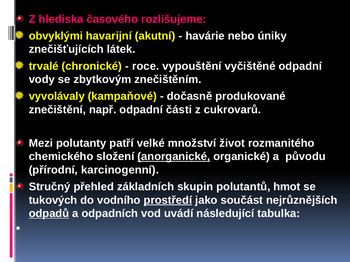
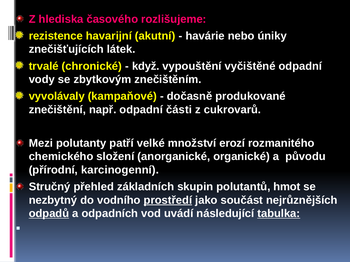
obvyklými: obvyklými -> rezistence (56, 36)
roce: roce -> když (146, 66)
život: život -> erozí (232, 143)
anorganické underline: present -> none (174, 157)
tukových: tukových -> nezbytný (53, 200)
tabulka underline: none -> present (279, 214)
